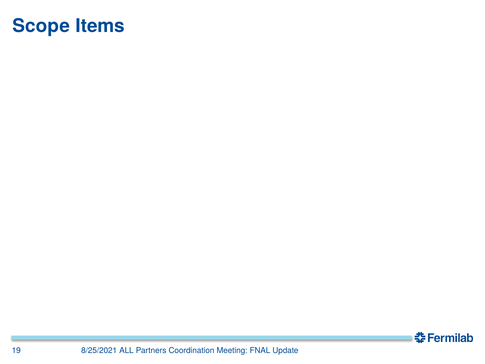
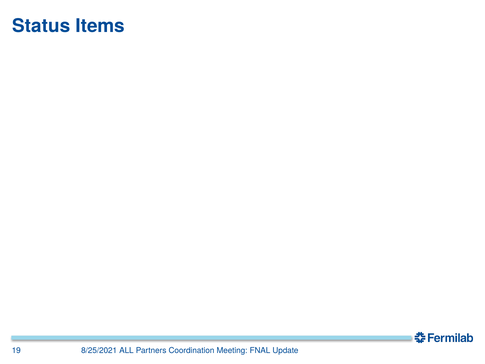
Scope: Scope -> Status (41, 26)
